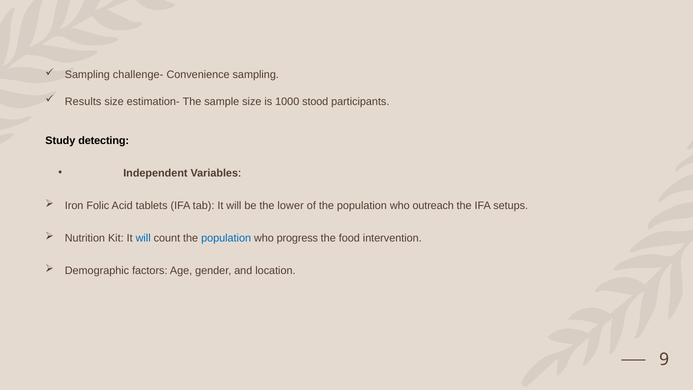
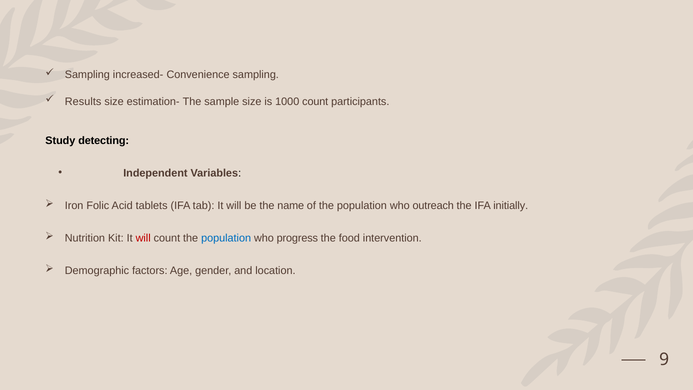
challenge-: challenge- -> increased- (138, 75)
1000 stood: stood -> count (315, 102)
lower: lower -> name (291, 205)
setups: setups -> initially (511, 205)
will colour: blue -> red (143, 238)
